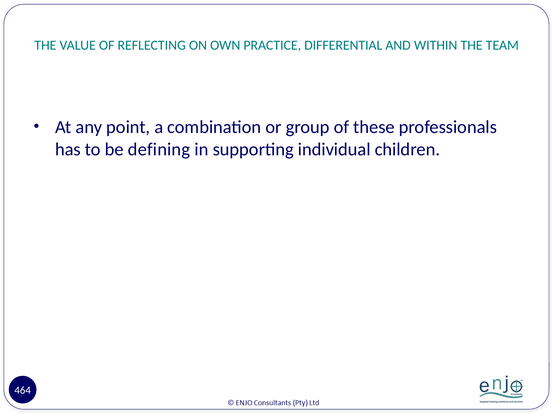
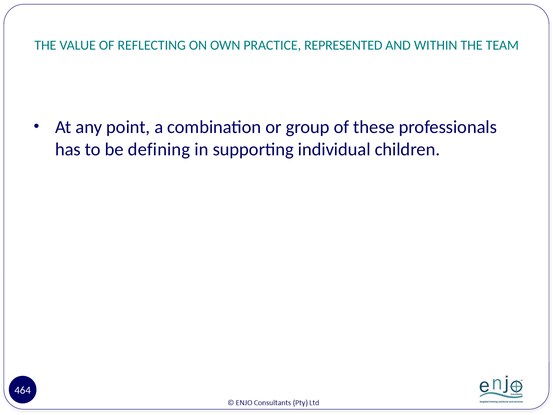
DIFFERENTIAL: DIFFERENTIAL -> REPRESENTED (343, 45)
